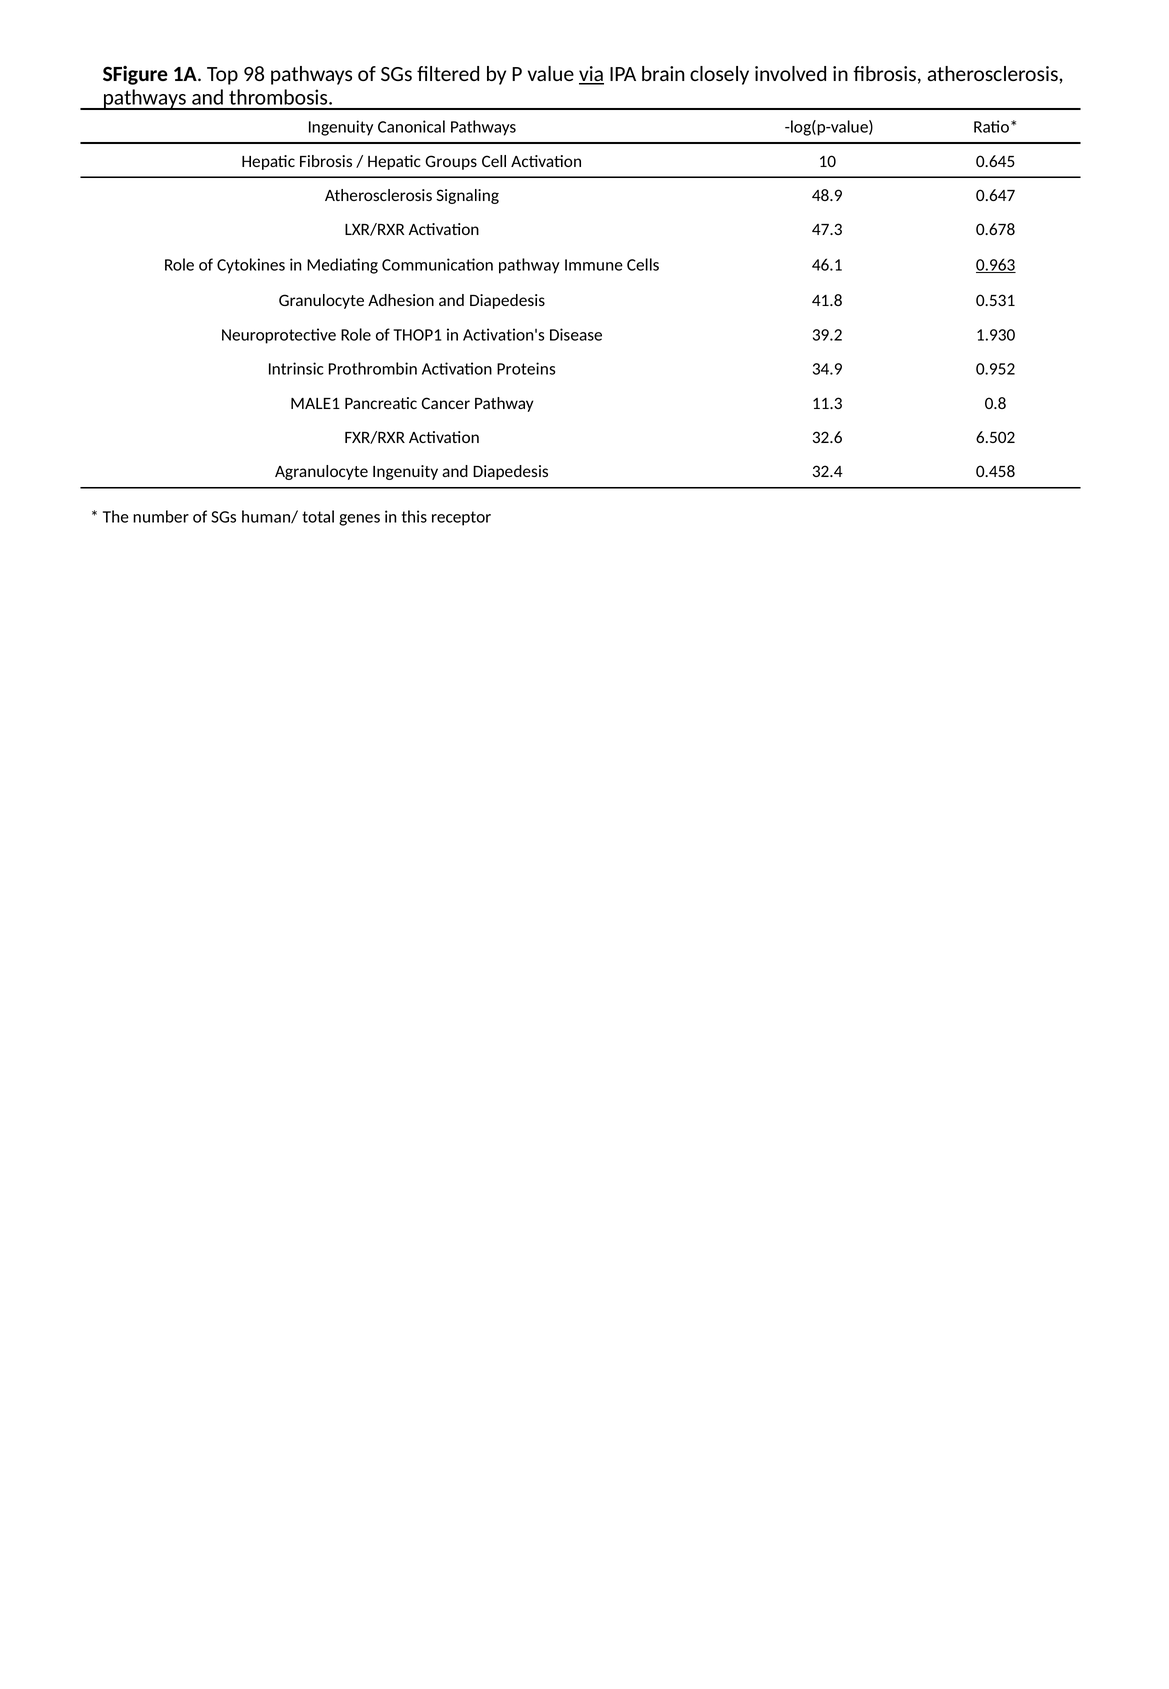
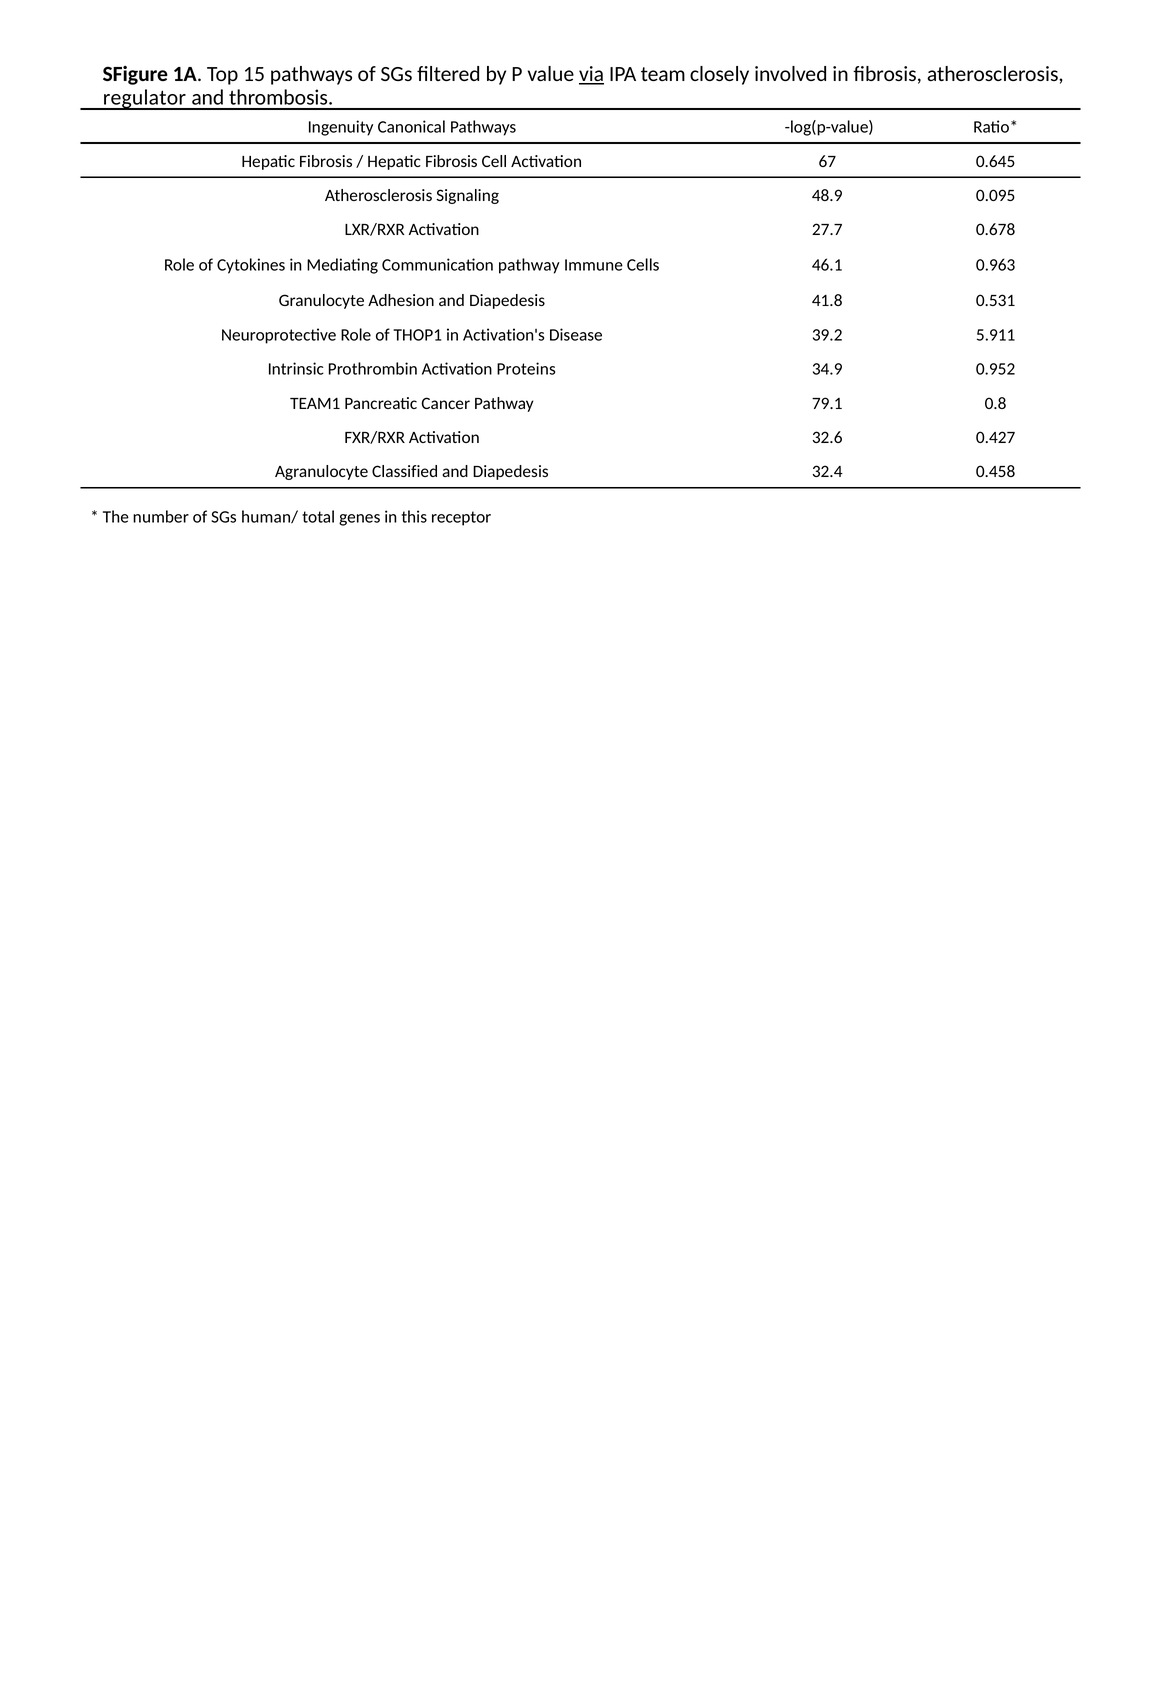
98: 98 -> 15 (254, 74)
brain: brain -> team (663, 74)
pathways: pathways -> regulator (144, 98)
Groups: Groups -> Fibrosis (451, 161)
10: 10 -> 67 (827, 161)
0.647: 0.647 -> 0.095 (996, 195)
47.3: 47.3 -> 27.7 (827, 230)
0.963 underline: present -> none (996, 265)
1.930: 1.930 -> 5.911 (996, 335)
MALE1: MALE1 -> TEAM1 (315, 403)
11.3: 11.3 -> 79.1 (827, 403)
6.502: 6.502 -> 0.427 (996, 437)
Agranulocyte Ingenuity: Ingenuity -> Classified (405, 472)
